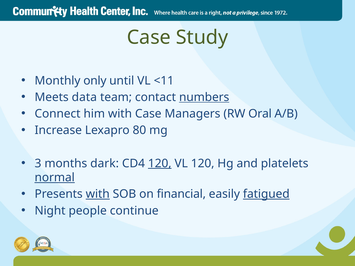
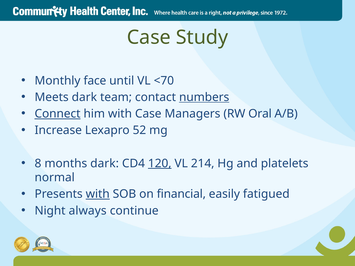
only: only -> face (95, 81)
<11: <11 -> <70 (164, 81)
Meets data: data -> dark (84, 97)
Connect underline: none -> present (58, 114)
80: 80 -> 52 (139, 130)
3: 3 -> 8 (38, 164)
VL 120: 120 -> 214 (203, 164)
normal underline: present -> none (55, 178)
fatigued underline: present -> none (266, 194)
people: people -> always (88, 211)
